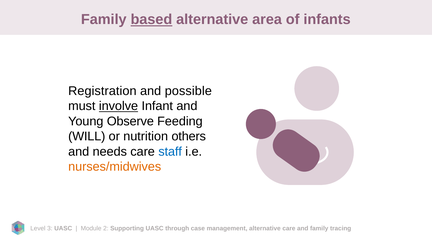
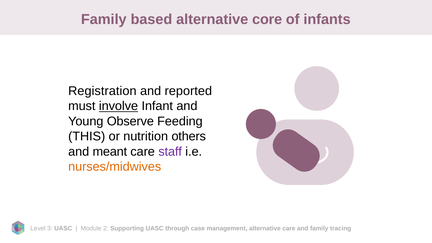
based underline: present -> none (151, 20)
area: area -> core (267, 20)
possible: possible -> reported (188, 91)
WILL: WILL -> THIS (87, 136)
needs: needs -> meant (110, 152)
staff colour: blue -> purple (170, 152)
